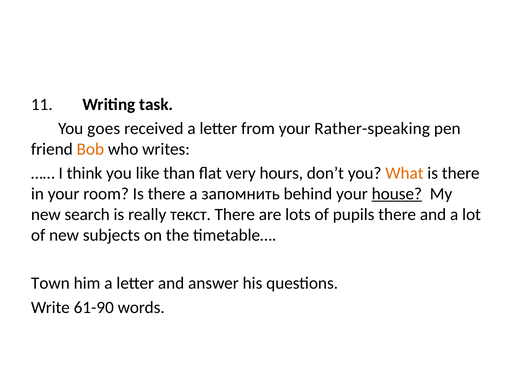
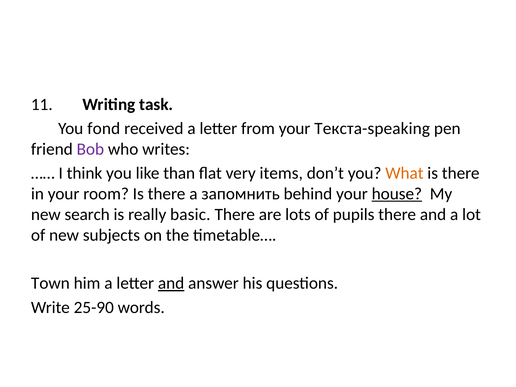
goes: goes -> fond (104, 128)
Rather-speaking: Rather-speaking -> Текста-speaking (372, 128)
Bob colour: orange -> purple (90, 149)
hours: hours -> items (281, 173)
текст: текст -> basic (190, 214)
and underline: none -> present (171, 283)
61-90: 61-90 -> 25-90 (94, 307)
